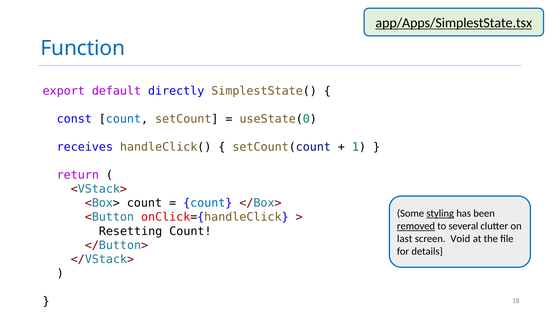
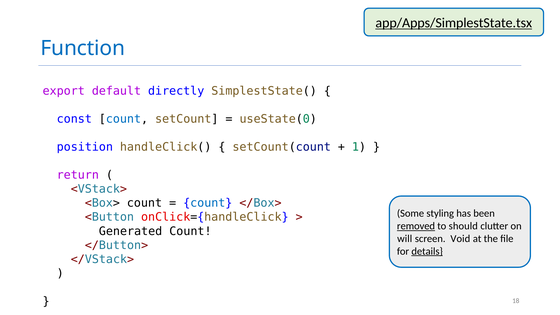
receives: receives -> position (85, 147)
styling underline: present -> none (440, 213)
several: several -> should (463, 226)
Resetting: Resetting -> Generated (131, 231)
last: last -> will (405, 239)
details underline: none -> present (427, 251)
